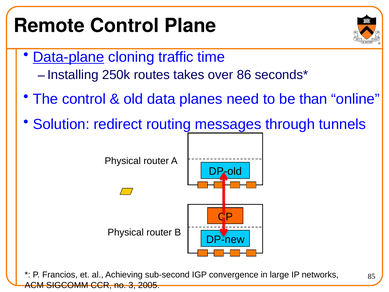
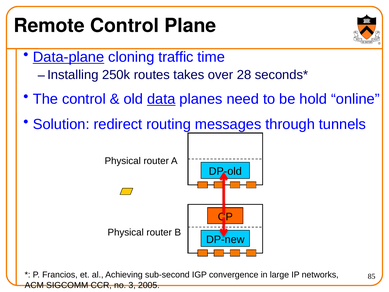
86: 86 -> 28 (244, 75)
data underline: none -> present (161, 99)
than: than -> hold (313, 99)
